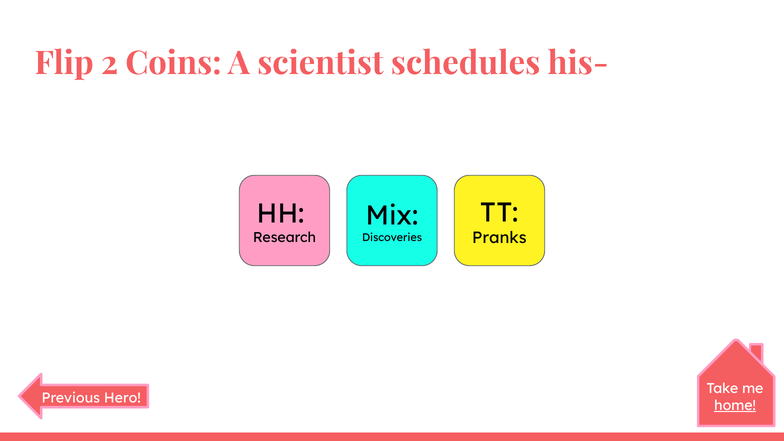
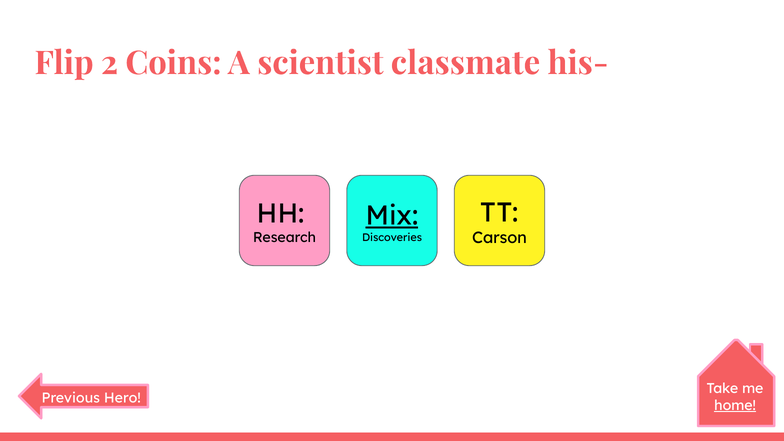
schedules: schedules -> classmate (465, 63)
Mix underline: none -> present (392, 216)
Pranks: Pranks -> Carson (499, 238)
